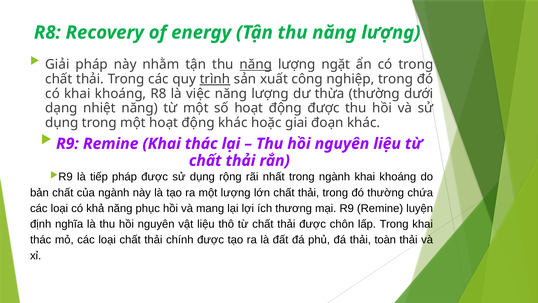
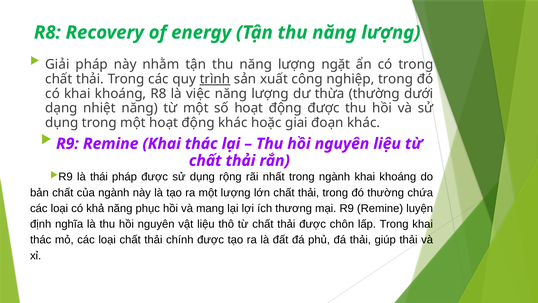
năng underline: present -> none (256, 64)
tiếp: tiếp -> thái (99, 177)
toàn: toàn -> giúp (385, 240)
